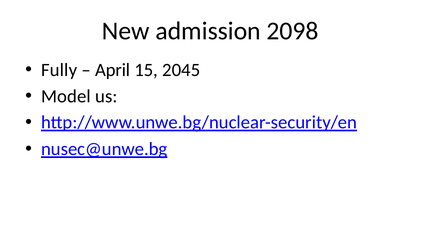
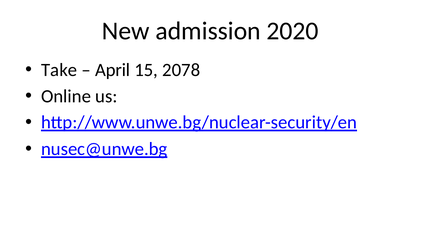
2098: 2098 -> 2020 (293, 31)
Fully: Fully -> Take (59, 70)
2045: 2045 -> 2078 (181, 70)
Model: Model -> Online (66, 96)
